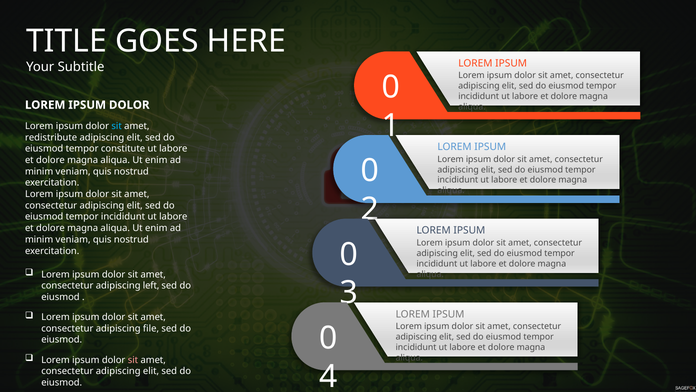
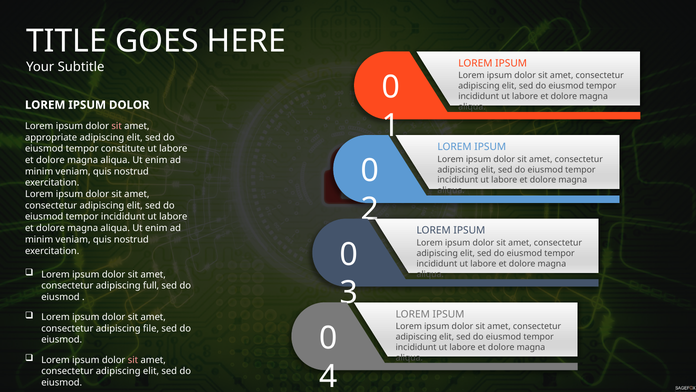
sit colour: light blue -> pink (117, 126)
redistribute: redistribute -> appropriate (51, 137)
left: left -> full (151, 285)
